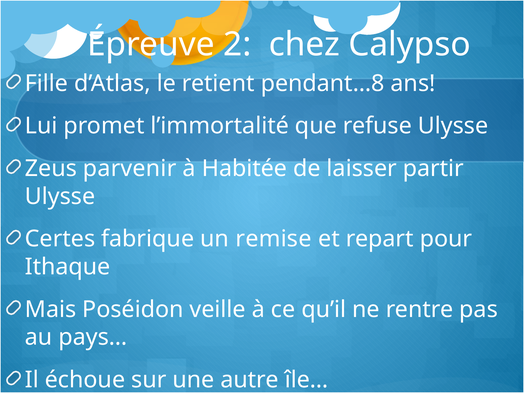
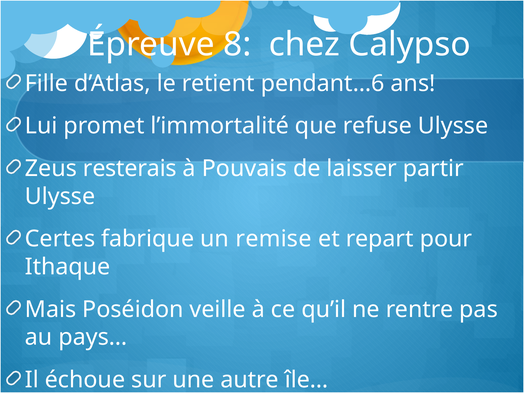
2: 2 -> 8 (237, 44)
pendant…8: pendant…8 -> pendant…6 (323, 83)
parvenir: parvenir -> resterais (130, 168)
Habitée: Habitée -> Pouvais (244, 168)
